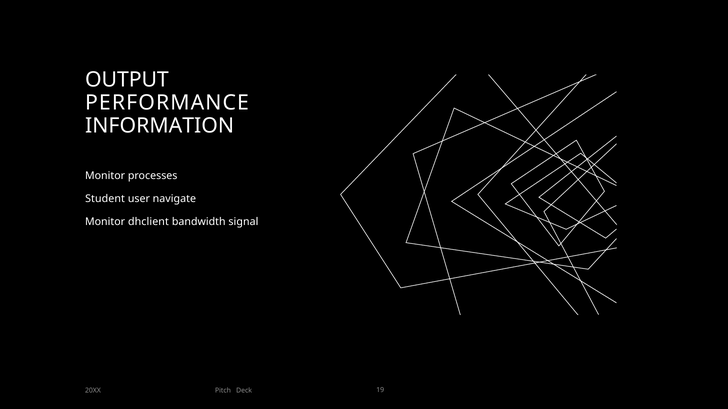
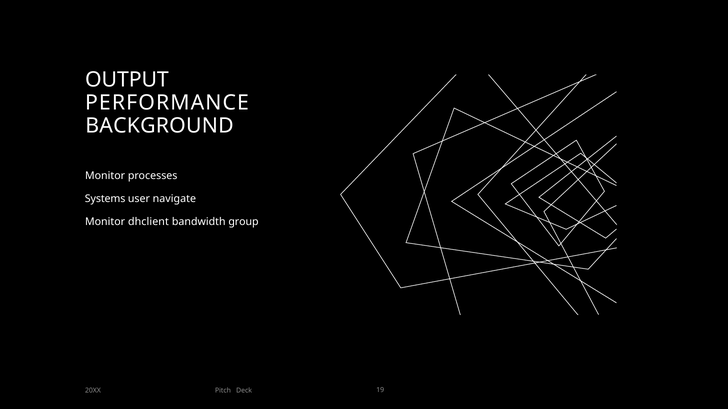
INFORMATION: INFORMATION -> BACKGROUND (159, 126)
Student: Student -> Systems (105, 199)
signal: signal -> group (244, 222)
